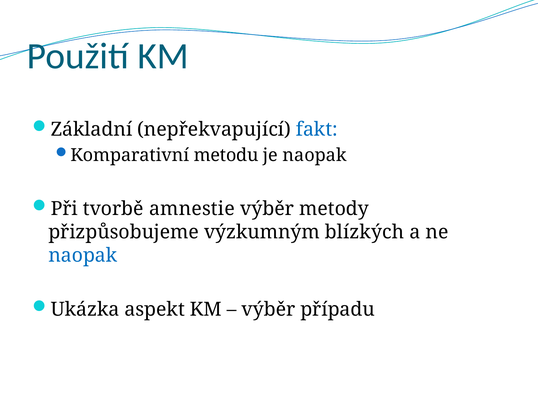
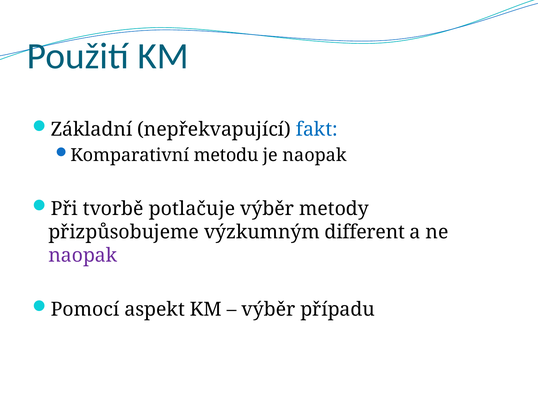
amnestie: amnestie -> potlačuje (192, 209)
blízkých: blízkých -> different (365, 232)
naopak colour: blue -> purple (83, 256)
Ukázka: Ukázka -> Pomocí (85, 310)
